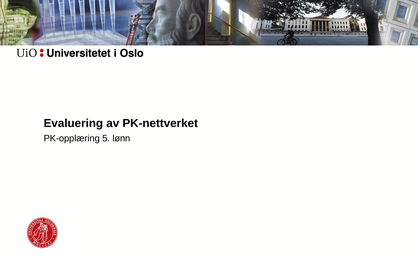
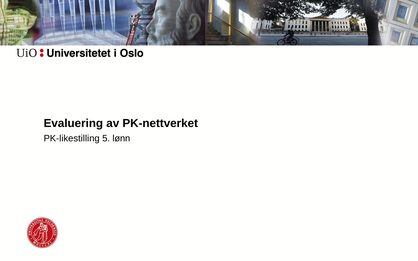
PK-opplæring: PK-opplæring -> PK-likestilling (72, 139)
